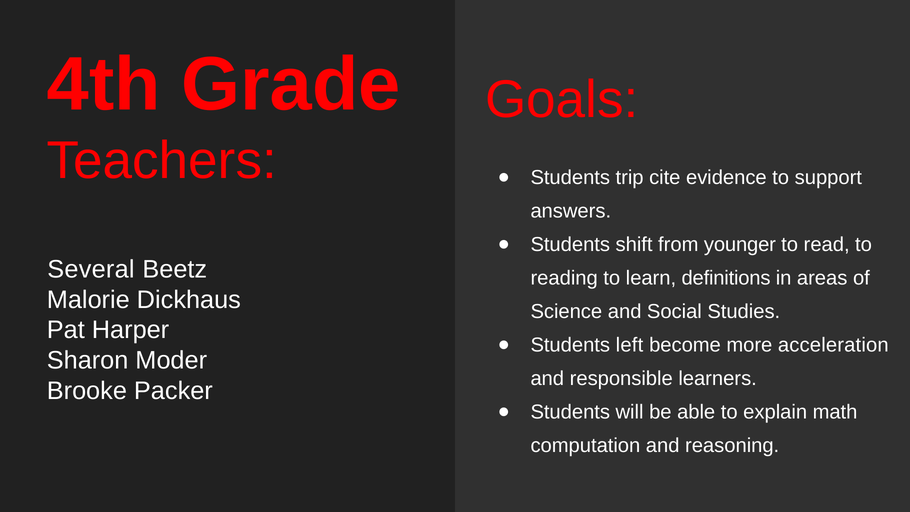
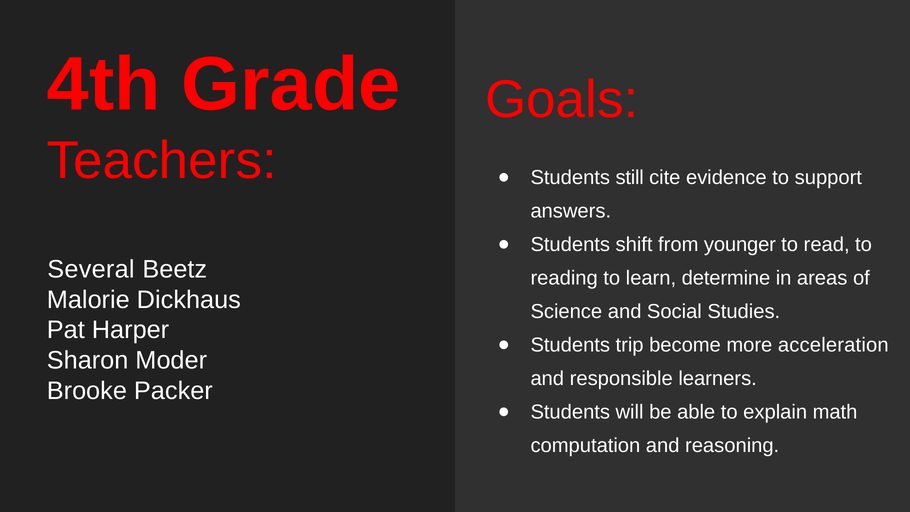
trip: trip -> still (630, 178)
definitions: definitions -> determine (726, 278)
left: left -> trip (630, 345)
